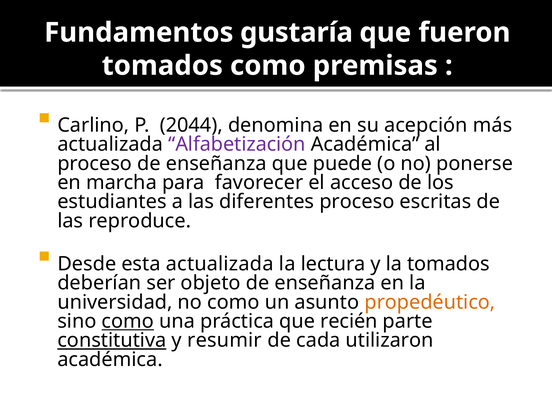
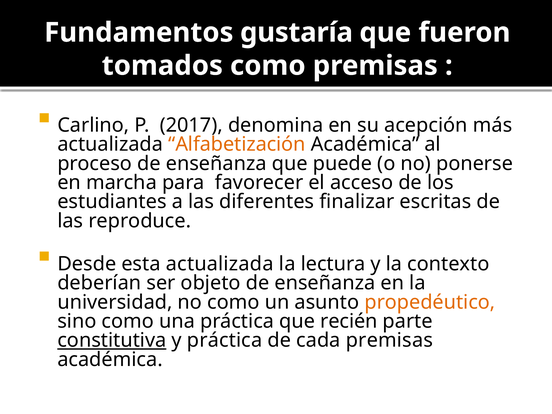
2044: 2044 -> 2017 (191, 125)
Alfabetización colour: purple -> orange (237, 144)
diferentes proceso: proceso -> finalizar (357, 202)
la tomados: tomados -> contexto (448, 264)
como underline: present -> none (128, 321)
y resumir: resumir -> práctica (225, 340)
cada utilizaron: utilizaron -> premisas (389, 340)
